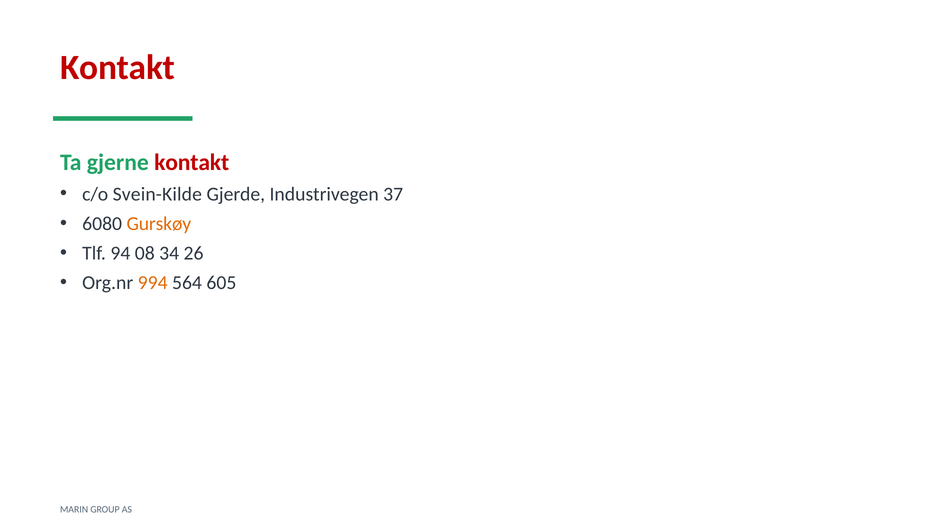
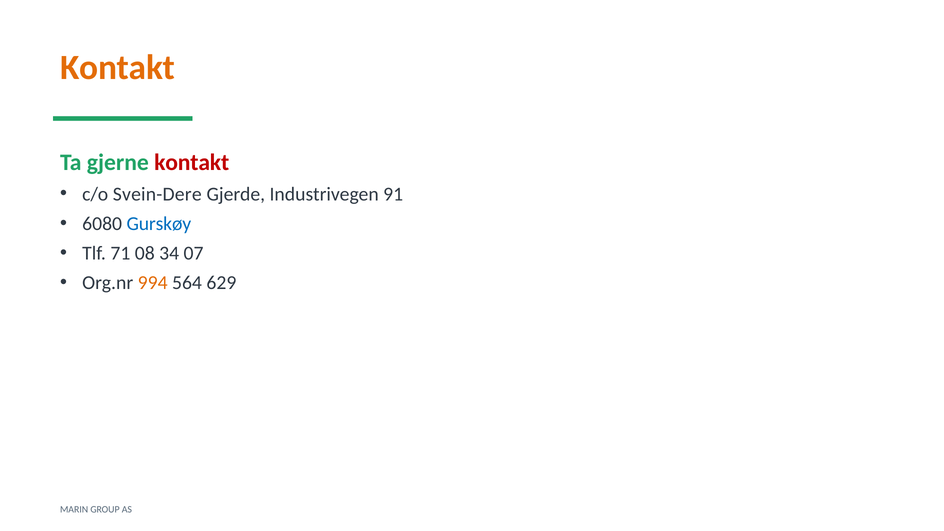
Kontakt colour: red -> orange (118, 67)
Svein-Kilde: Svein-Kilde -> Svein-Dere (157, 194)
37: 37 -> 91 (393, 194)
Gurskøy colour: orange -> blue (159, 224)
94: 94 -> 71 (120, 253)
26: 26 -> 07 (194, 253)
605: 605 -> 629 (221, 283)
